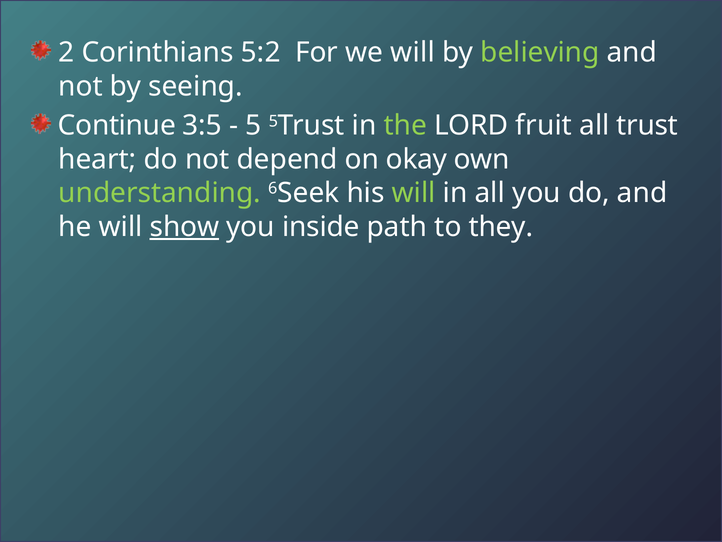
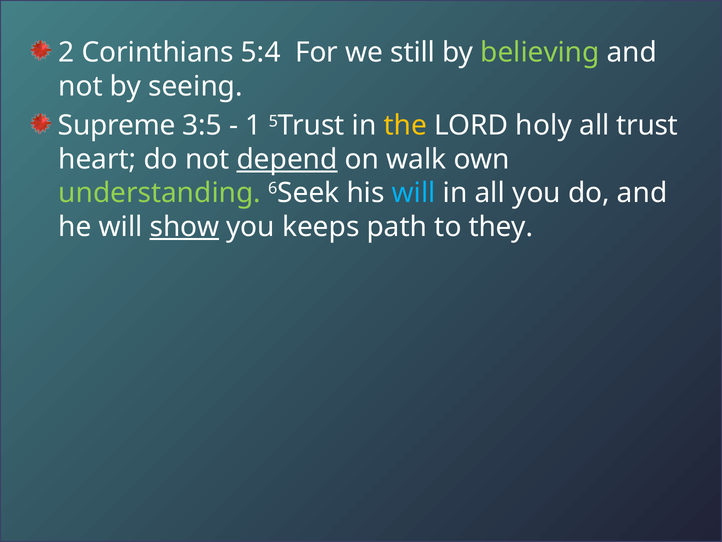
5:2: 5:2 -> 5:4 (261, 53)
we will: will -> still (413, 53)
Continue: Continue -> Supreme (117, 126)
5: 5 -> 1 (253, 126)
the colour: light green -> yellow (405, 126)
fruit: fruit -> holy (544, 126)
depend underline: none -> present (287, 159)
okay: okay -> walk (416, 159)
will colour: light green -> light blue (414, 193)
inside: inside -> keeps (321, 227)
